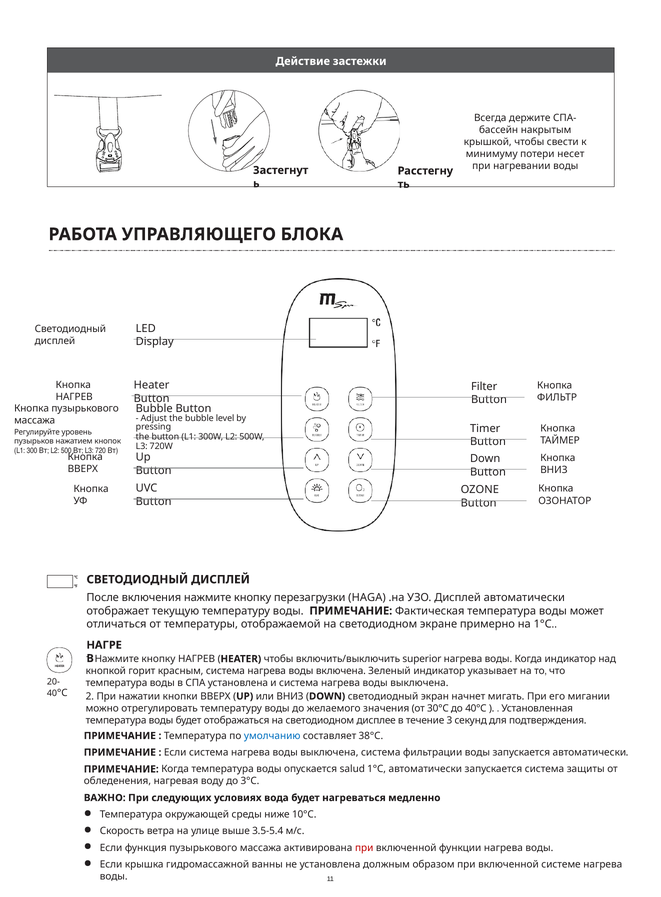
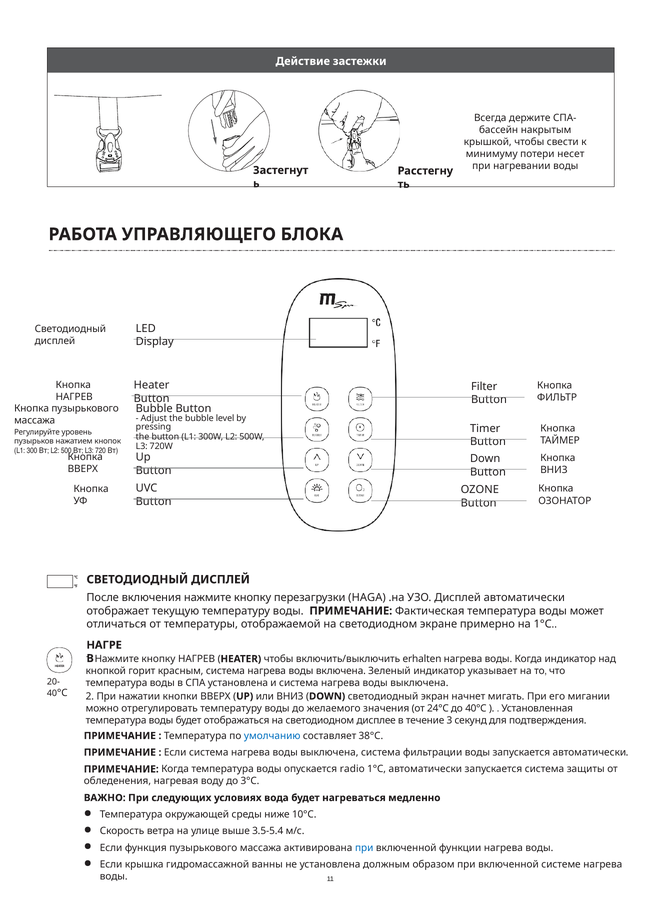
superior: superior -> erhalten (422, 659)
30°C: 30°C -> 24°C (438, 709)
salud: salud -> radio (352, 770)
при colour: red -> blue (364, 848)
